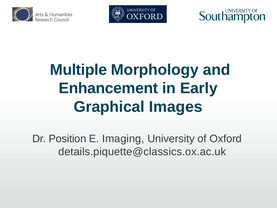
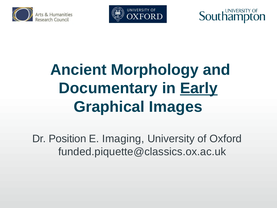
Multiple: Multiple -> Ancient (78, 70)
Enhancement: Enhancement -> Documentary (108, 88)
Early underline: none -> present (199, 88)
details.piquette@classics.ox.ac.uk: details.piquette@classics.ox.ac.uk -> funded.piquette@classics.ox.ac.uk (142, 152)
